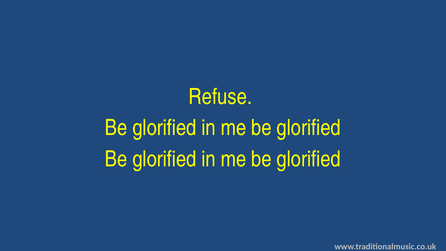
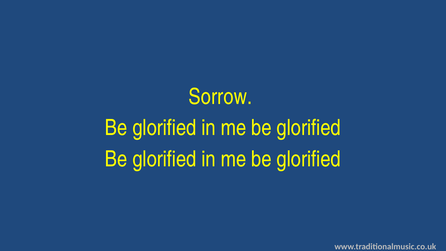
Refuse: Refuse -> Sorrow (220, 97)
